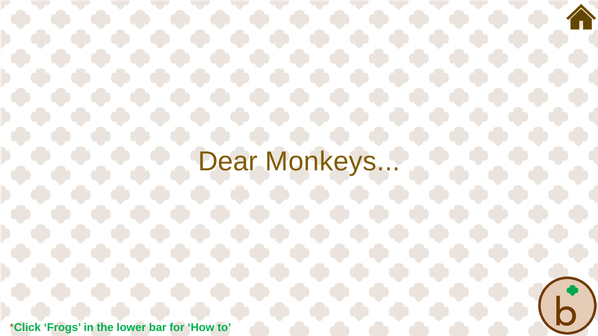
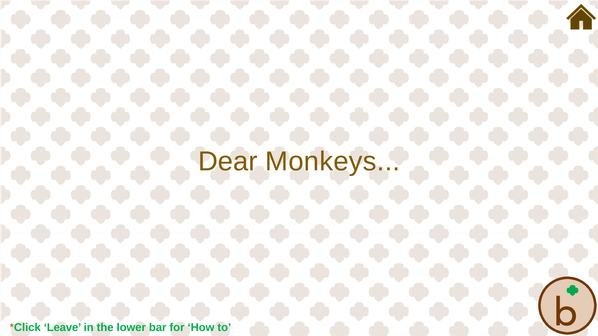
Frogs: Frogs -> Leave (63, 328)
